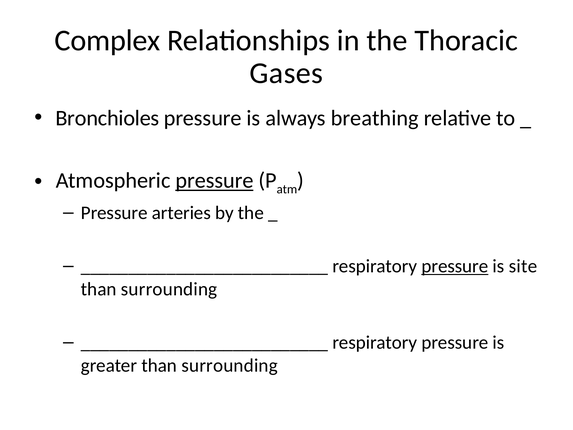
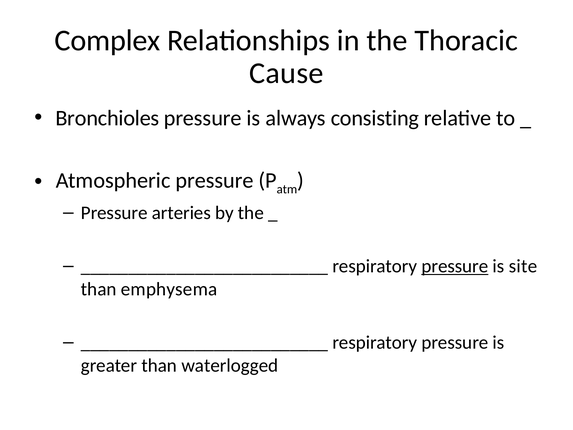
Gases: Gases -> Cause (286, 73)
breathing: breathing -> consisting (375, 118)
pressure underline: present -> none (214, 181)
surrounding: surrounding -> emphysema (169, 289)
greater than surrounding: surrounding -> waterlogged (230, 365)
